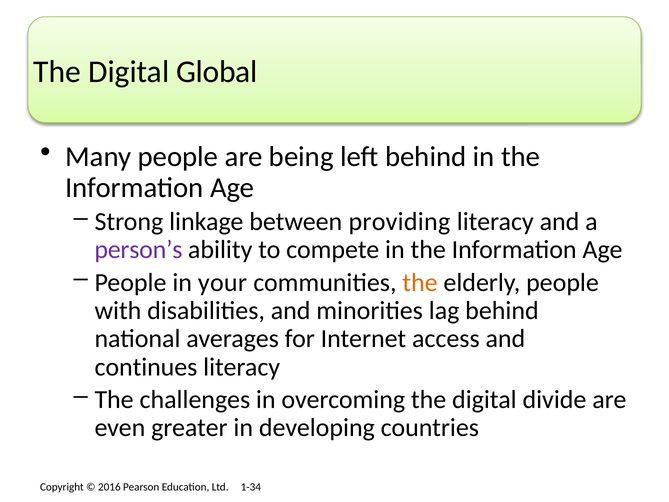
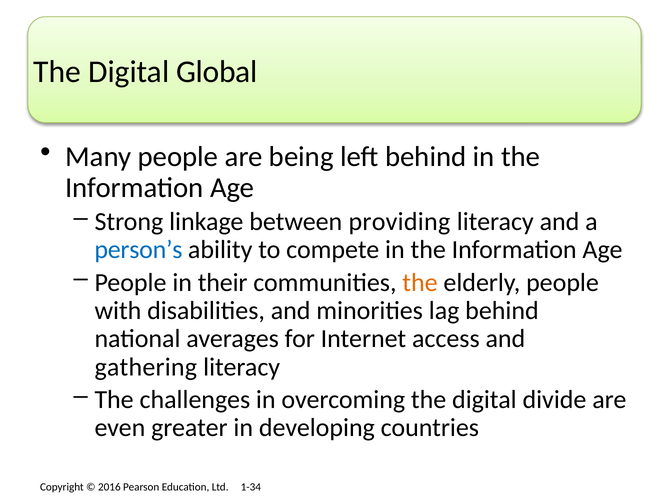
person’s colour: purple -> blue (138, 250)
your: your -> their (223, 282)
continues: continues -> gathering (146, 367)
